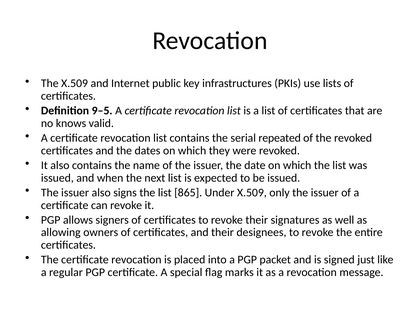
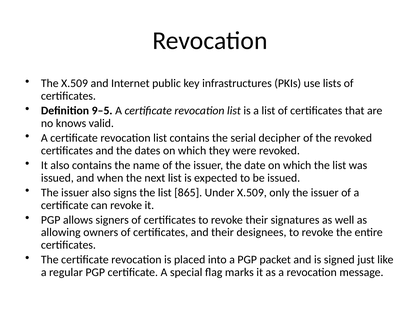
repeated: repeated -> decipher (280, 138)
